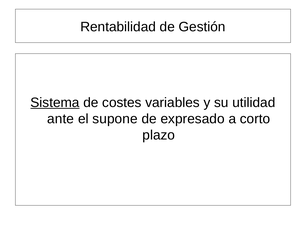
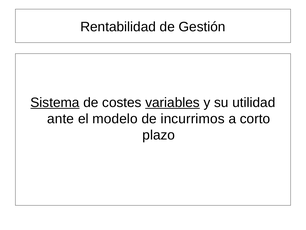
variables underline: none -> present (173, 102)
supone: supone -> modelo (115, 119)
expresado: expresado -> incurrimos (193, 119)
